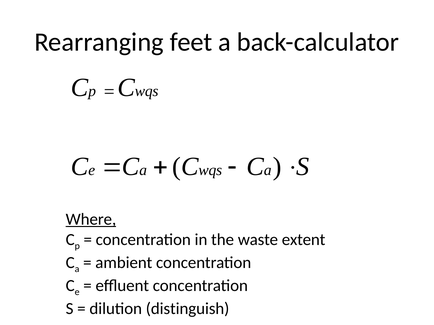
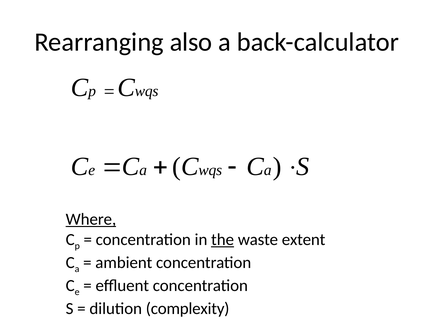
feet: feet -> also (191, 42)
the underline: none -> present (223, 240)
distinguish: distinguish -> complexity (188, 309)
